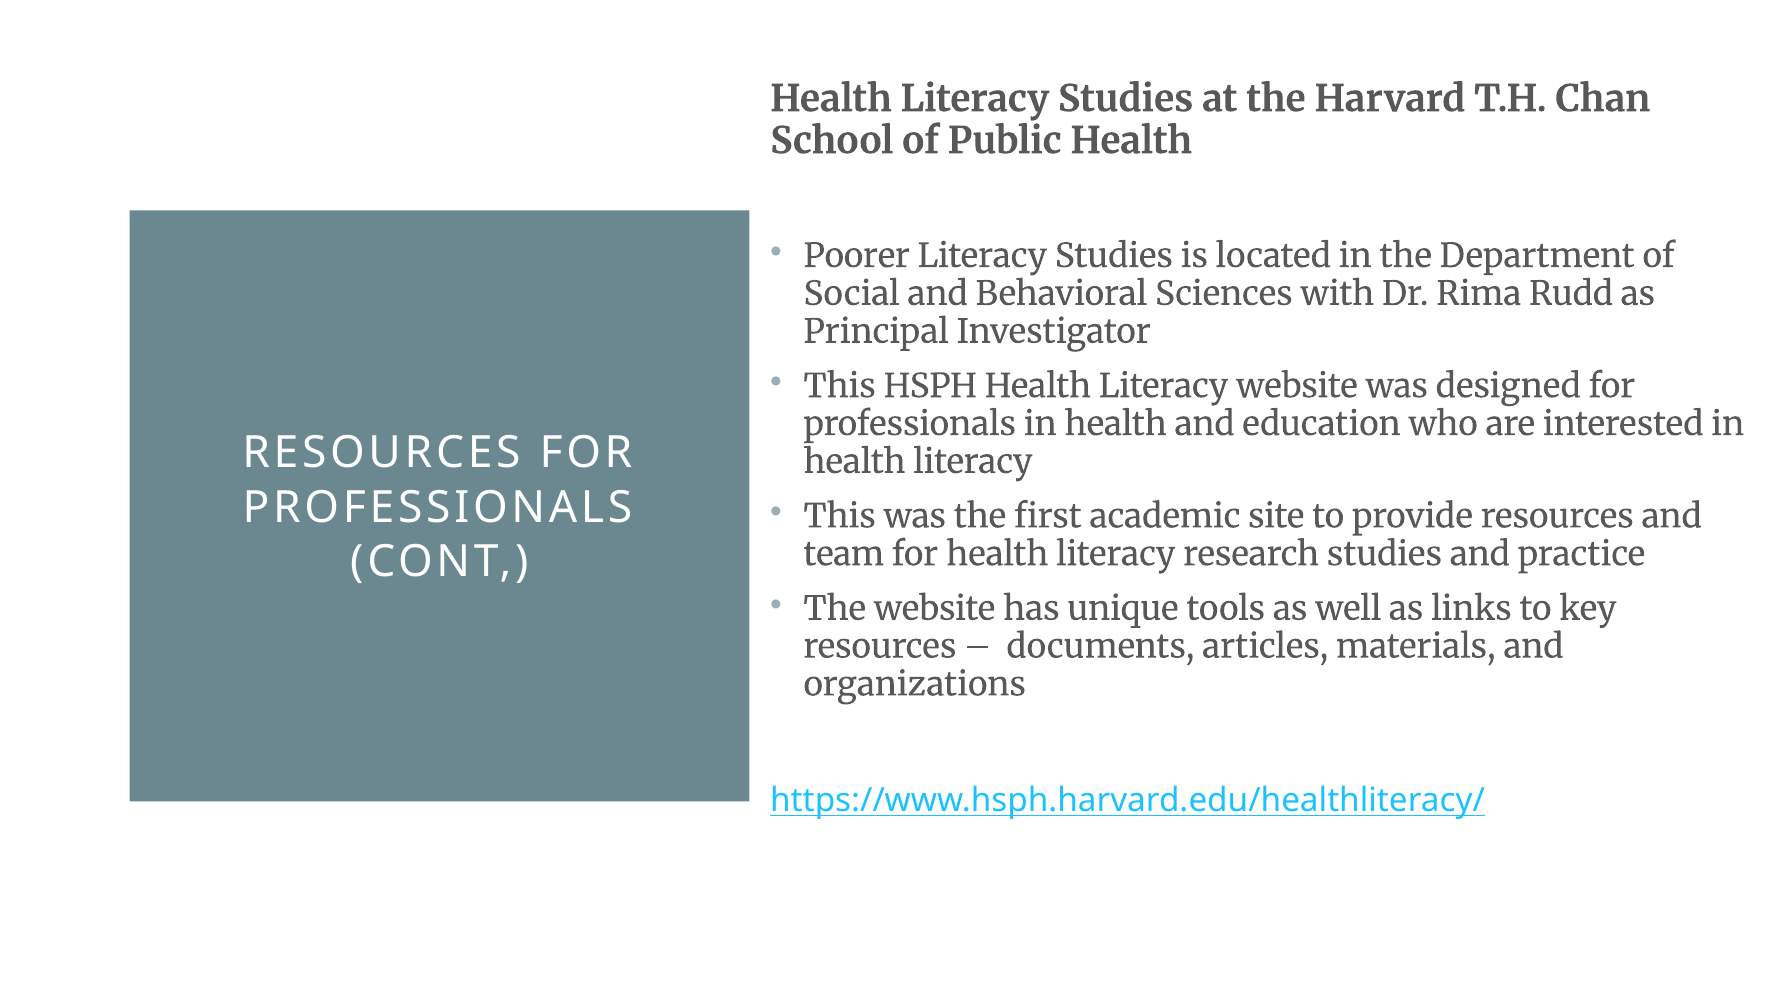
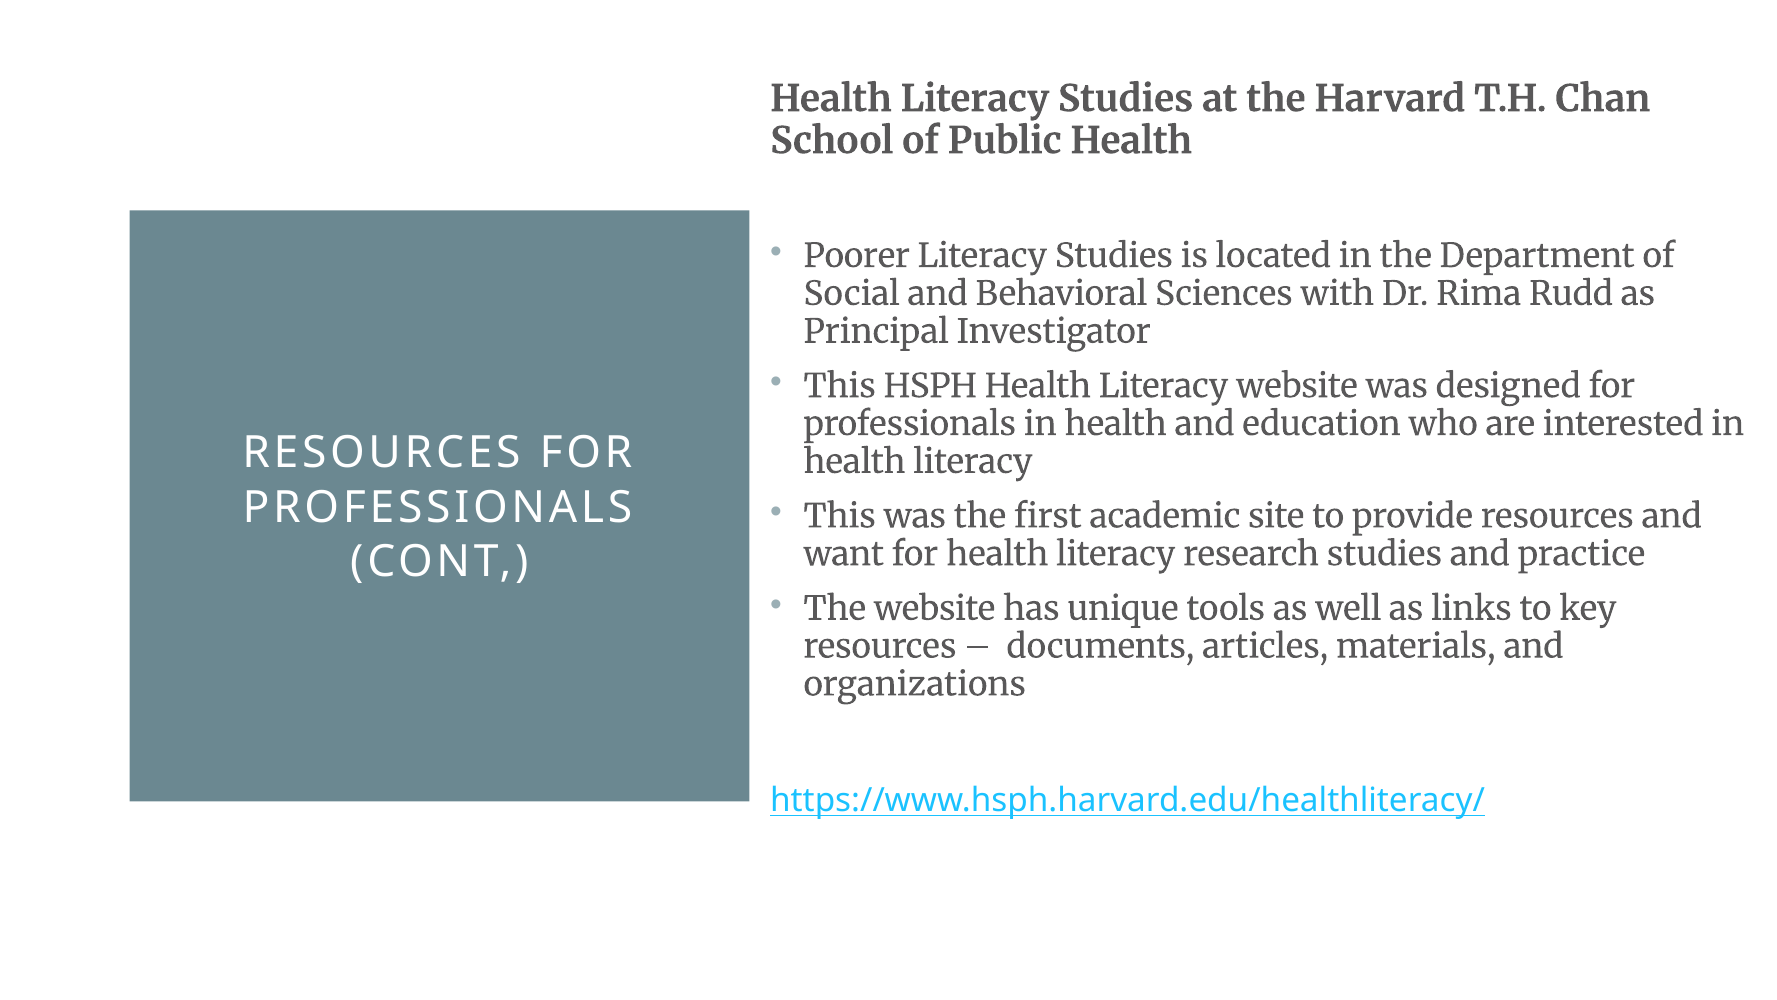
team: team -> want (844, 554)
